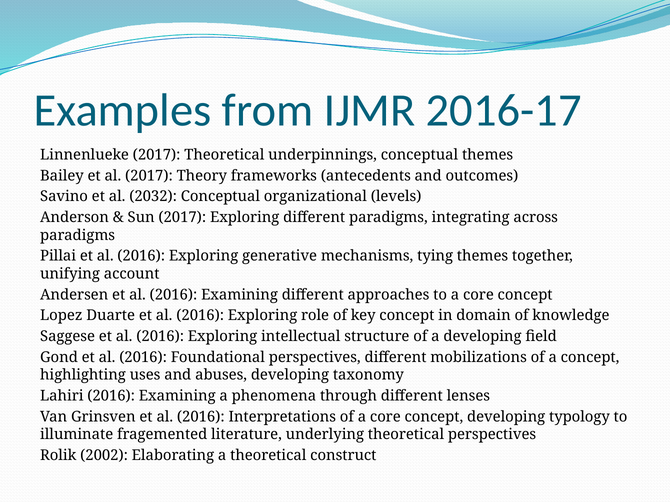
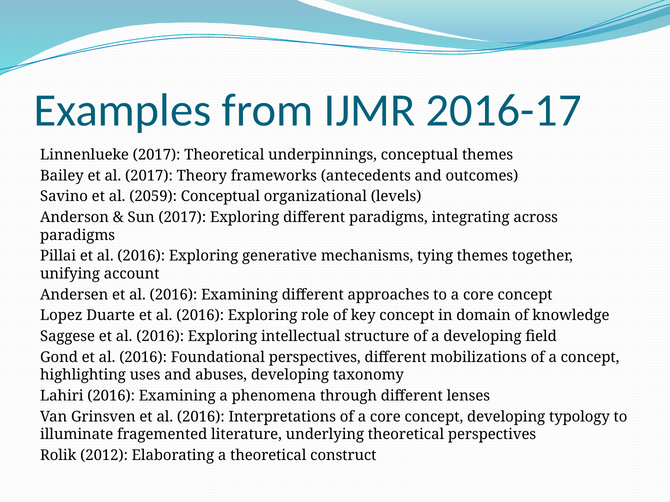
2032: 2032 -> 2059 (153, 197)
2002: 2002 -> 2012 (104, 456)
